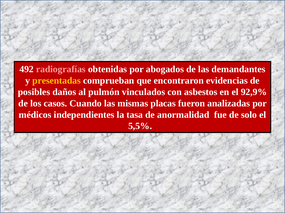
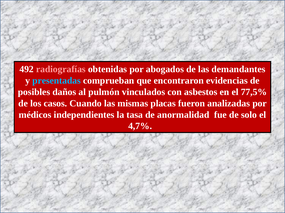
presentadas colour: yellow -> light blue (57, 81)
92,9%: 92,9% -> 77,5% (254, 92)
5,5%: 5,5% -> 4,7% (140, 127)
